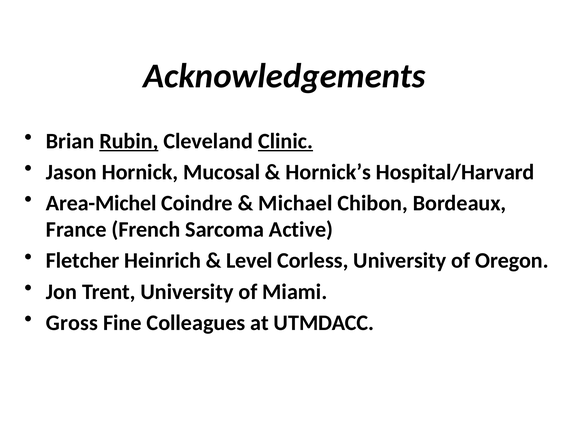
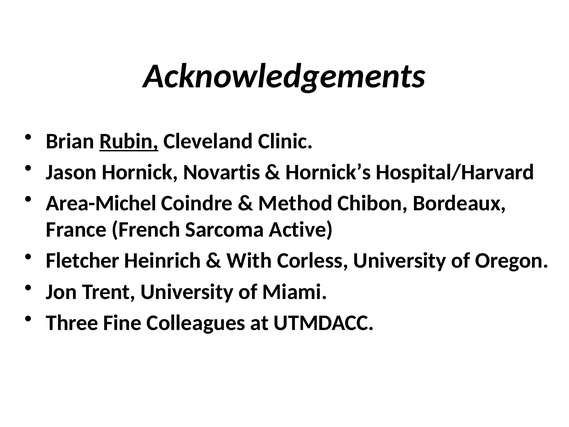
Clinic underline: present -> none (286, 141)
Mucosal: Mucosal -> Novartis (222, 172)
Michael: Michael -> Method (295, 203)
Level: Level -> With (249, 261)
Gross: Gross -> Three (72, 323)
